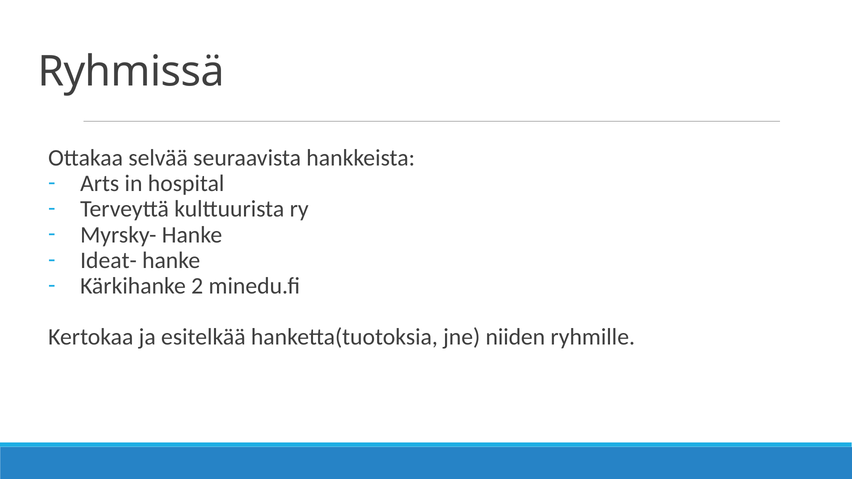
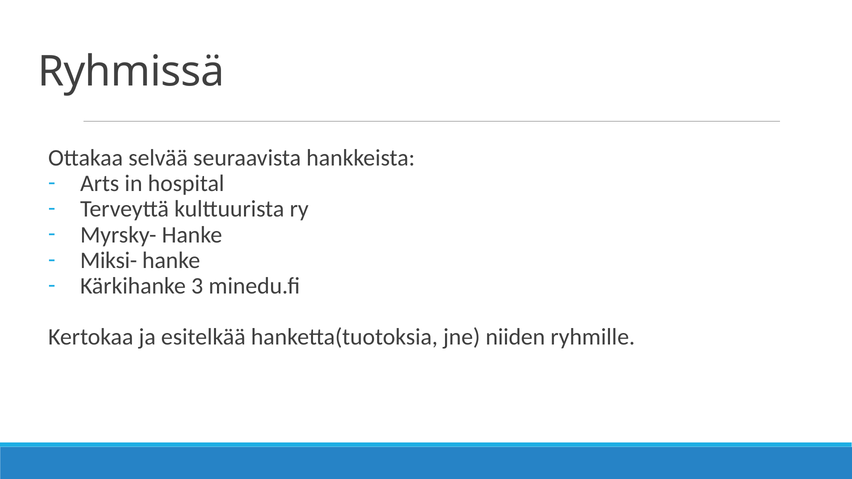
Ideat-: Ideat- -> Miksi- (109, 260)
2: 2 -> 3 (197, 286)
